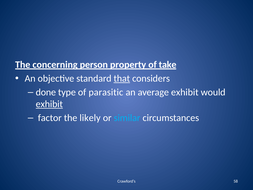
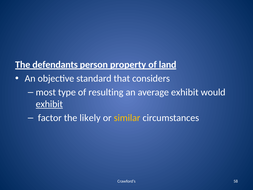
concerning: concerning -> defendants (55, 65)
take: take -> land (168, 65)
that underline: present -> none (122, 78)
done: done -> most (46, 92)
parasitic: parasitic -> resulting (106, 92)
similar colour: light blue -> yellow (127, 118)
